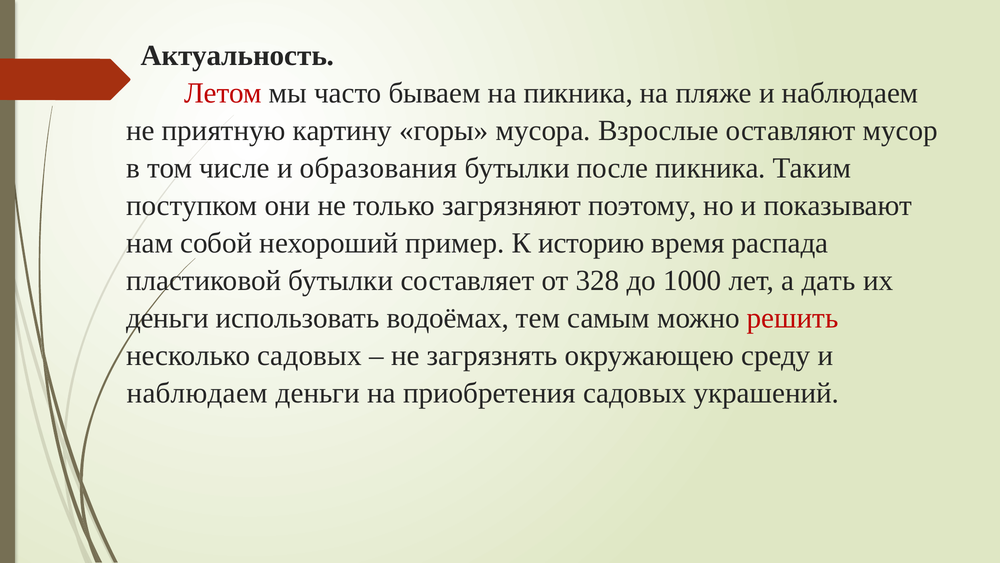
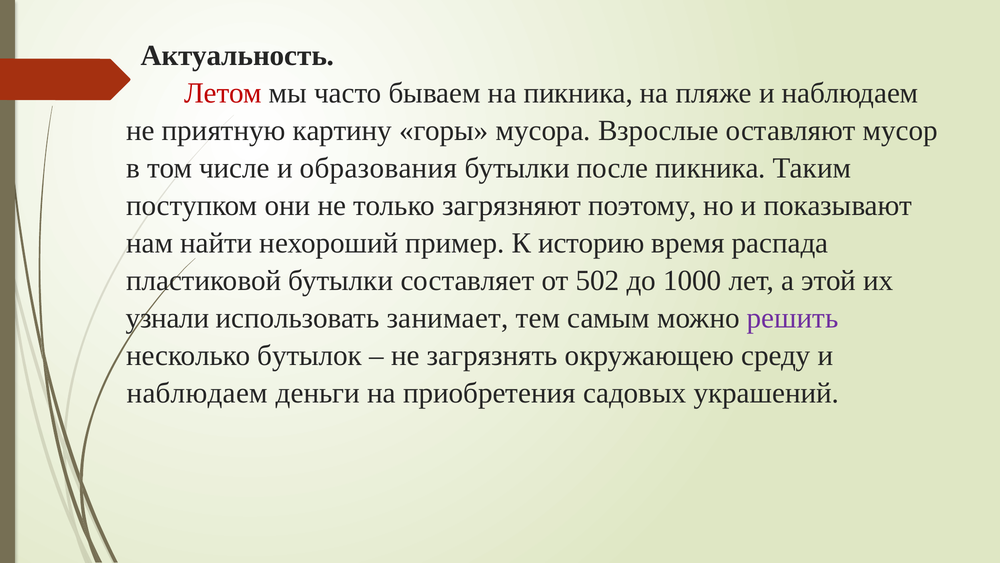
собой: собой -> найти (216, 243)
328: 328 -> 502 (598, 281)
дать: дать -> этой (829, 281)
деньги: деньги -> узнали (168, 318)
водоёмах: водоёмах -> занимает (448, 318)
решить colour: red -> purple (793, 318)
несколько садовых: садовых -> бутылок (310, 355)
